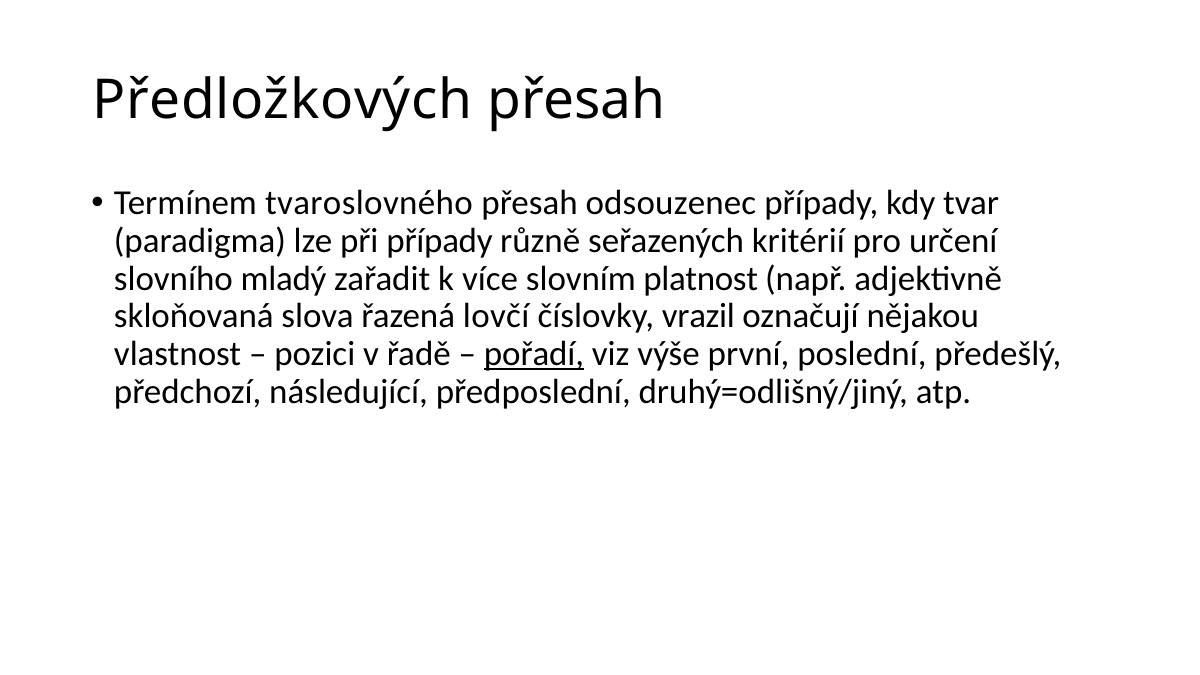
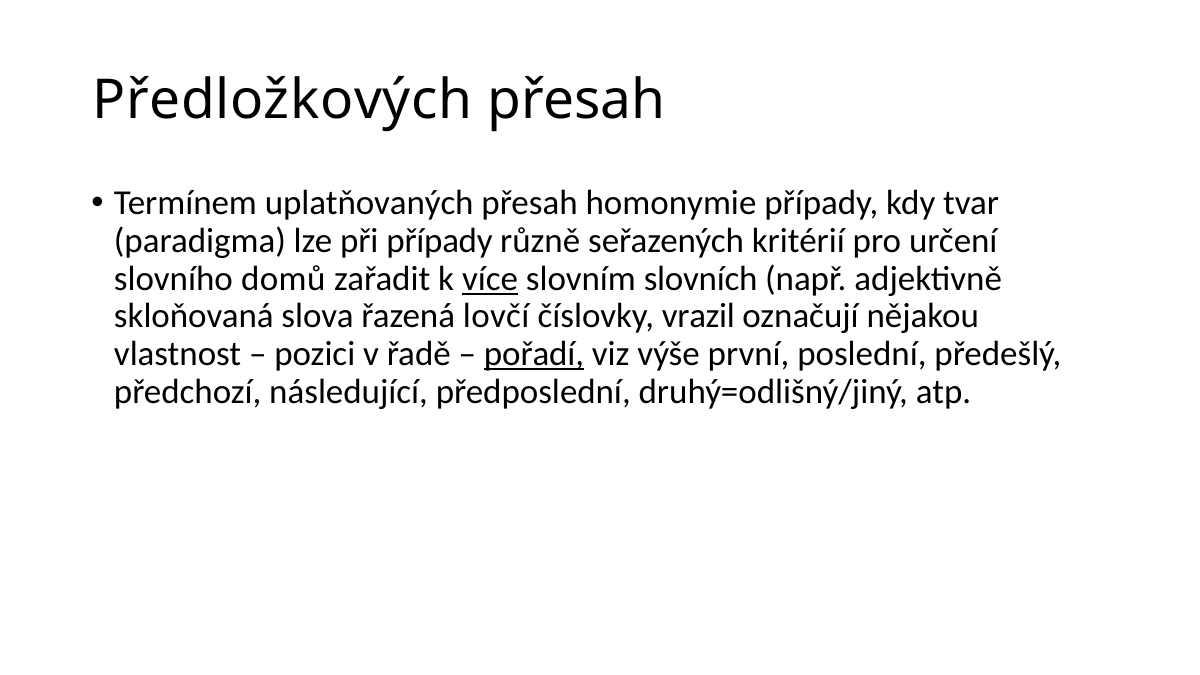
tvaroslovného: tvaroslovného -> uplatňovaných (369, 203)
odsouzenec: odsouzenec -> homonymie (671, 203)
mladý: mladý -> domů (283, 278)
více underline: none -> present (490, 278)
platnost: platnost -> slovních (701, 278)
